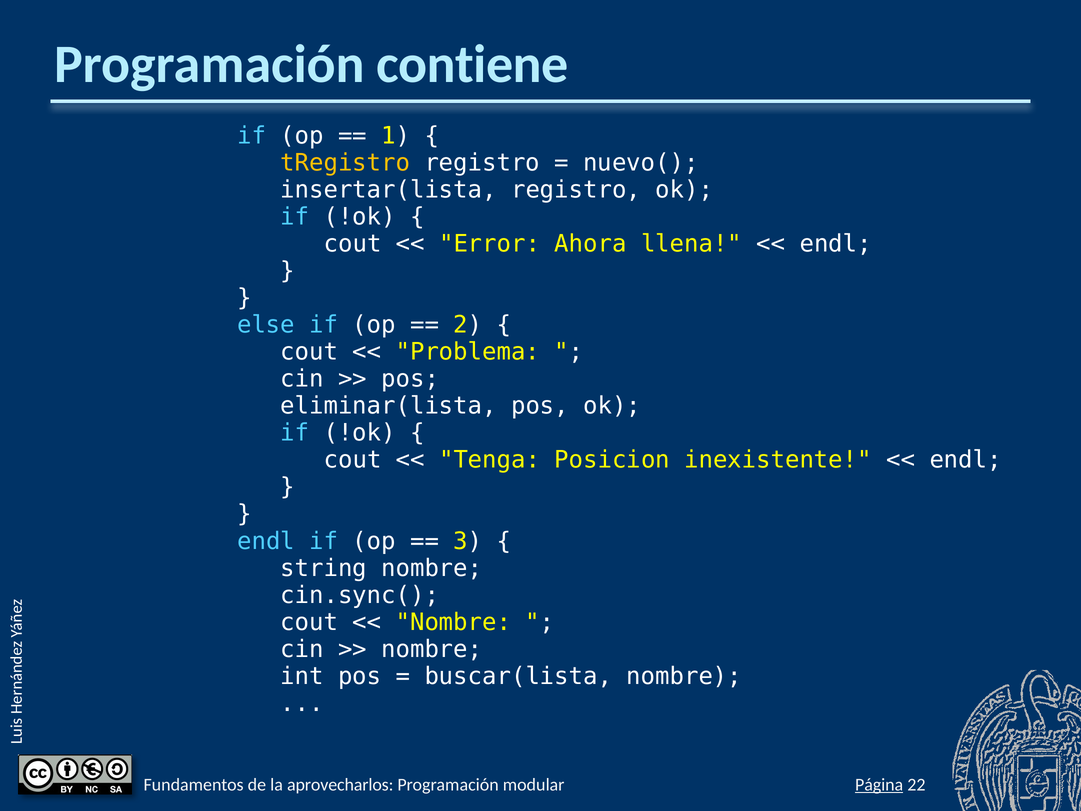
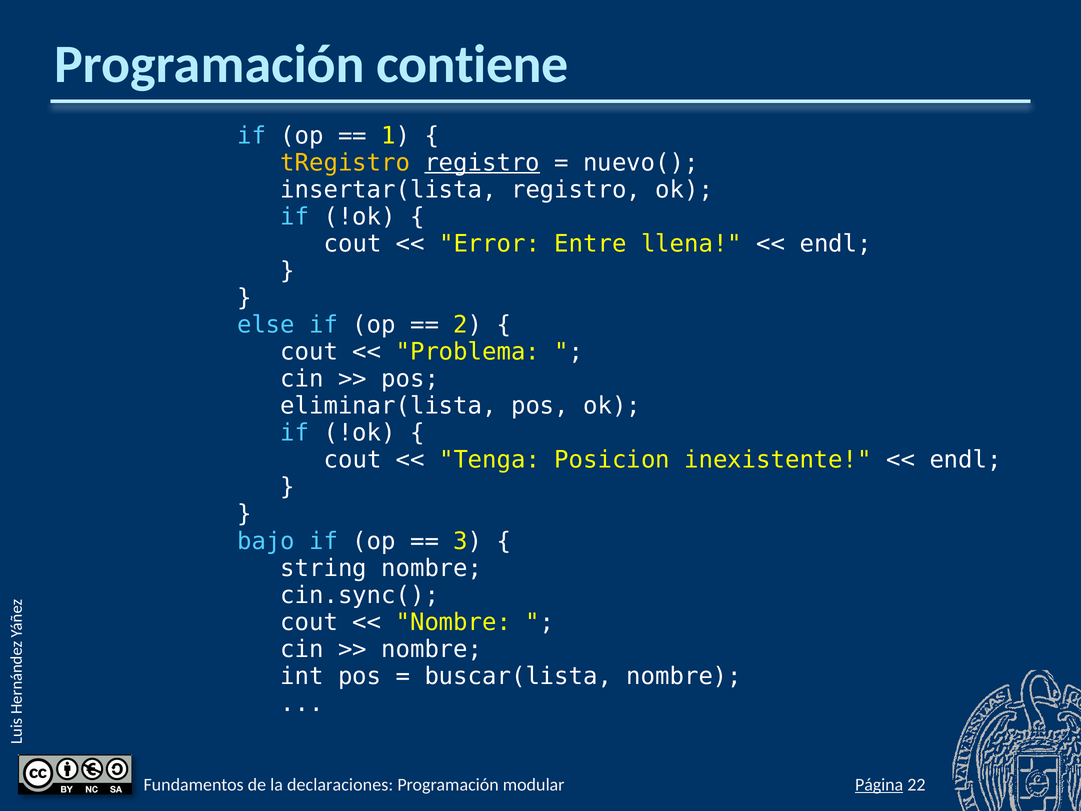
registro underline: none -> present (482, 163)
Ahora: Ahora -> Entre (590, 244)
endl: endl -> bajo (266, 541)
aprovecharlos: aprovecharlos -> declaraciones (340, 785)
